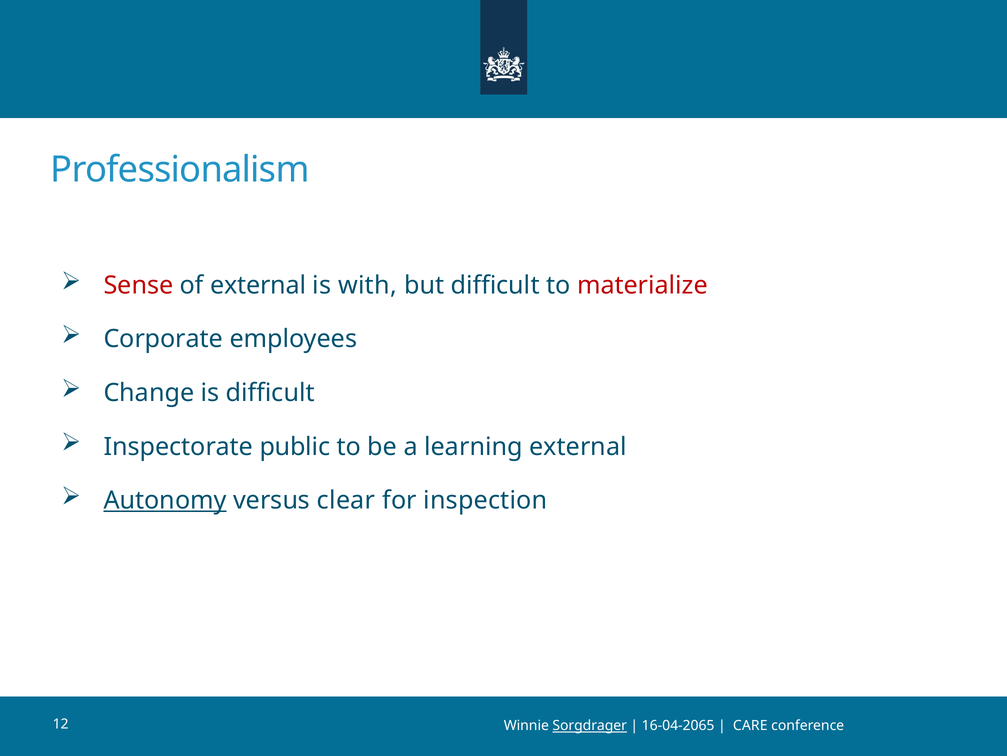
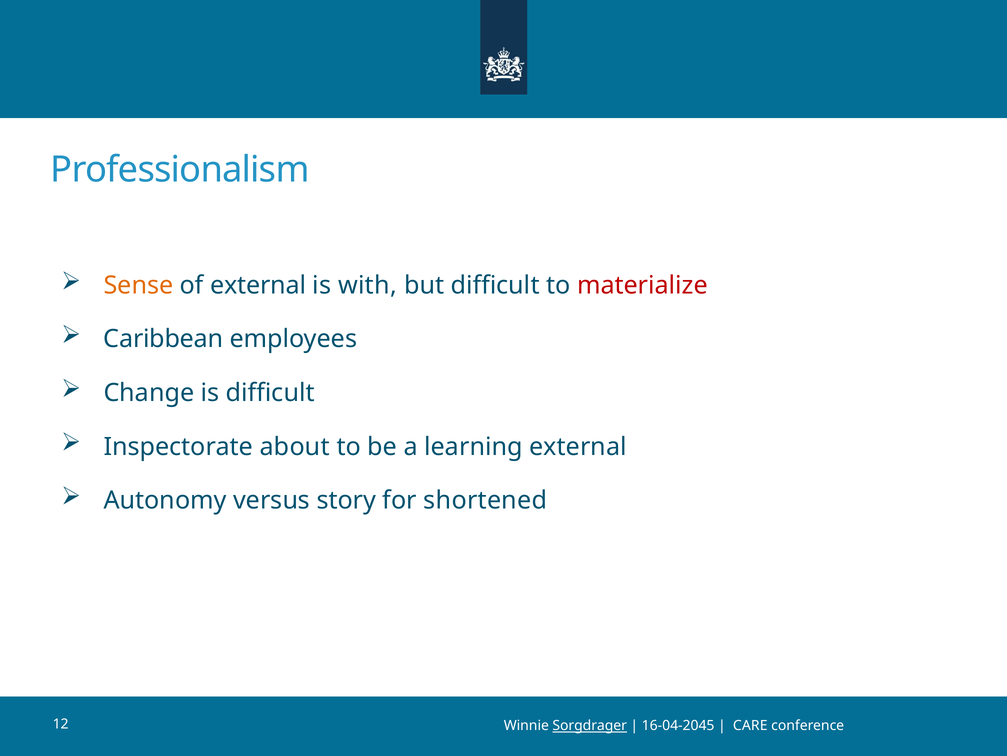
Sense colour: red -> orange (138, 285)
Corporate: Corporate -> Caribbean (163, 339)
public: public -> about (295, 446)
Autonomy underline: present -> none (165, 500)
clear: clear -> story (346, 500)
inspection: inspection -> shortened (485, 500)
16-04-2065: 16-04-2065 -> 16-04-2045 (678, 725)
